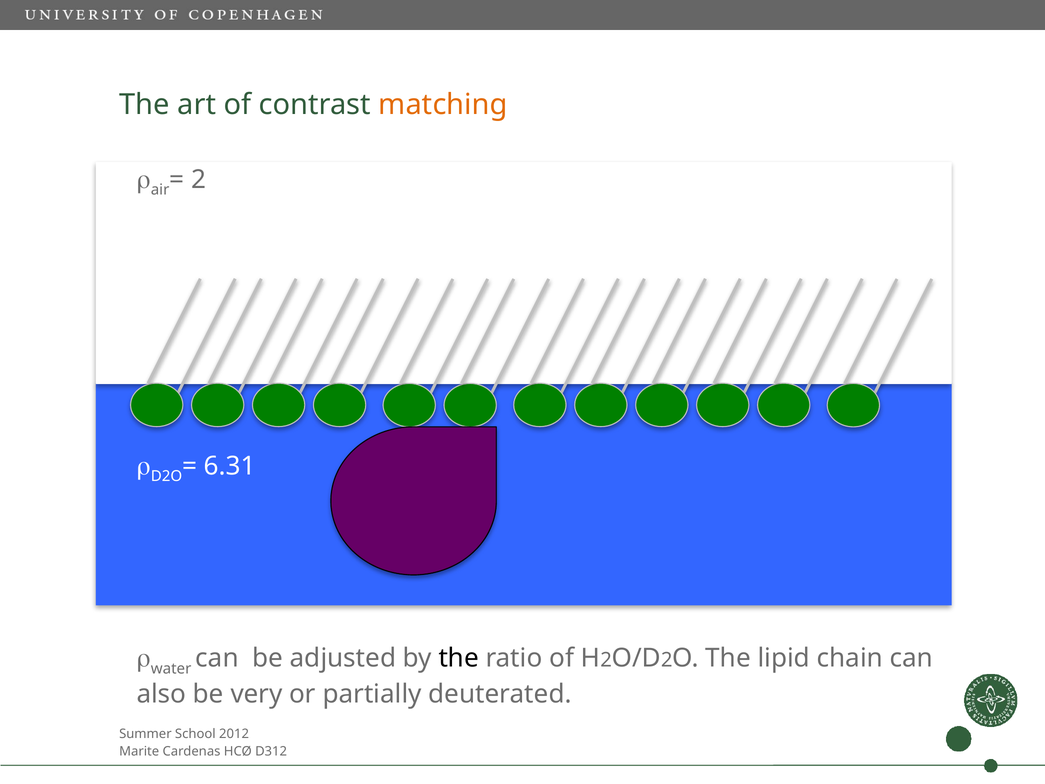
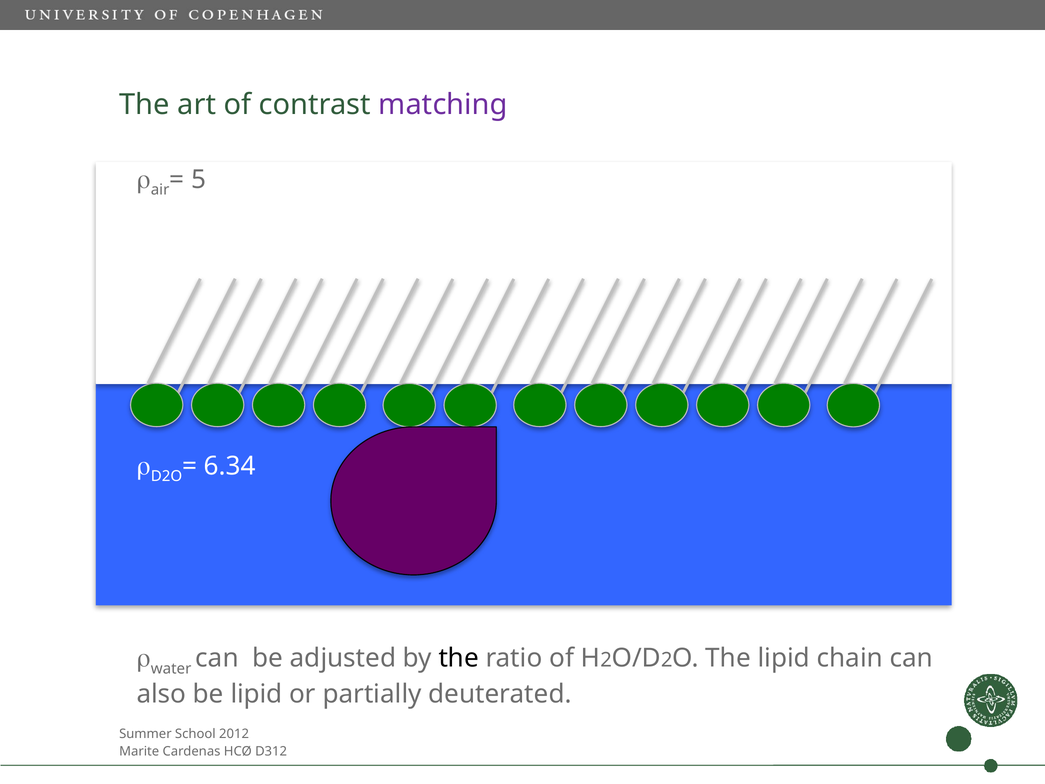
matching colour: orange -> purple (443, 105)
2: 2 -> 5 (198, 179)
6.31: 6.31 -> 6.34 (230, 466)
be very: very -> lipid (257, 694)
